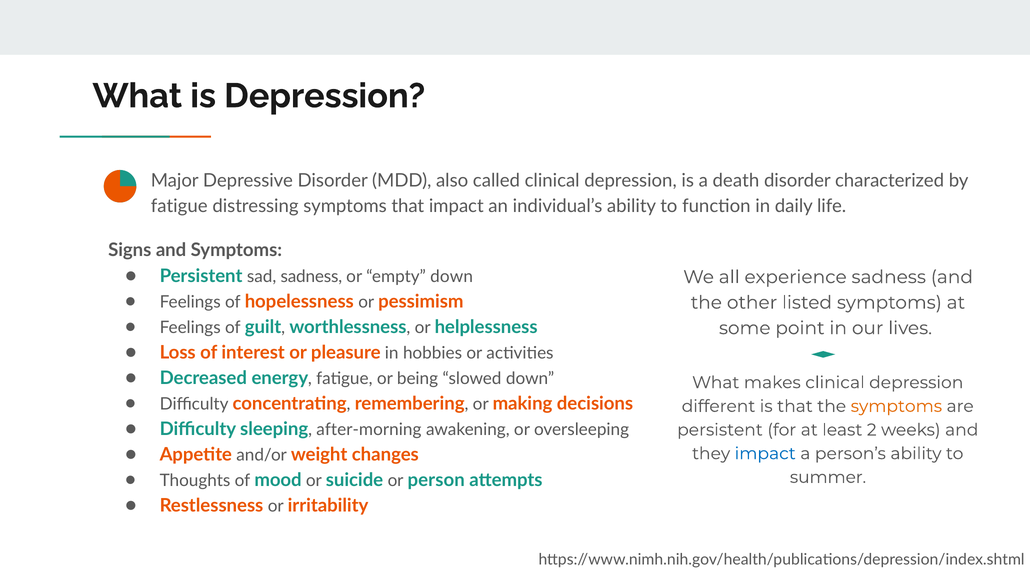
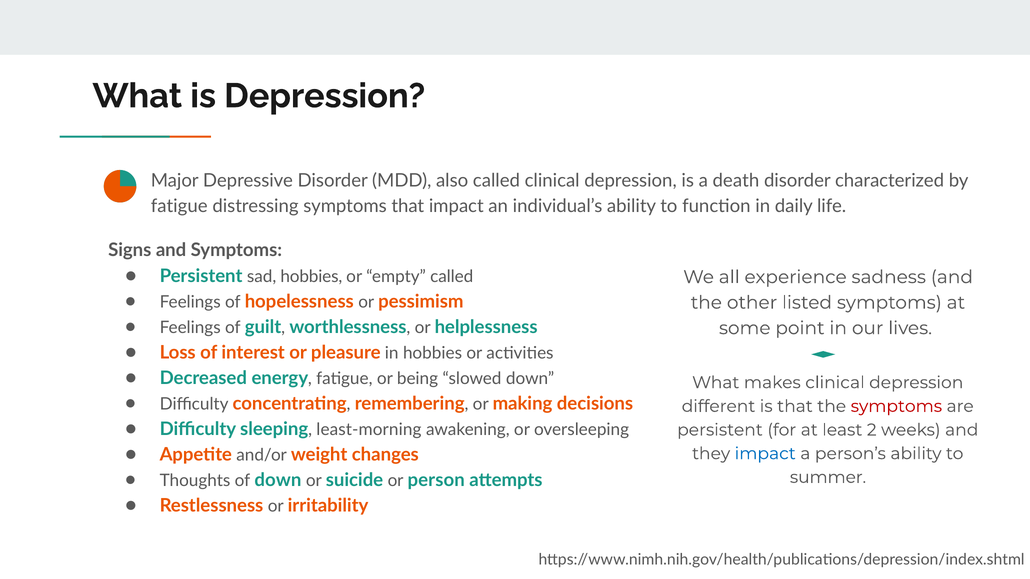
sad sadness: sadness -> hobbies (311, 277)
empty down: down -> called (452, 277)
symptoms colour: orange -> red (896, 407)
after-morning: after-morning -> least-morning (369, 430)
of mood: mood -> down (278, 480)
